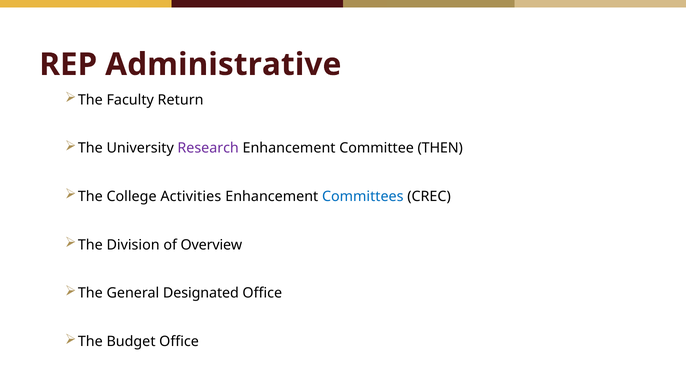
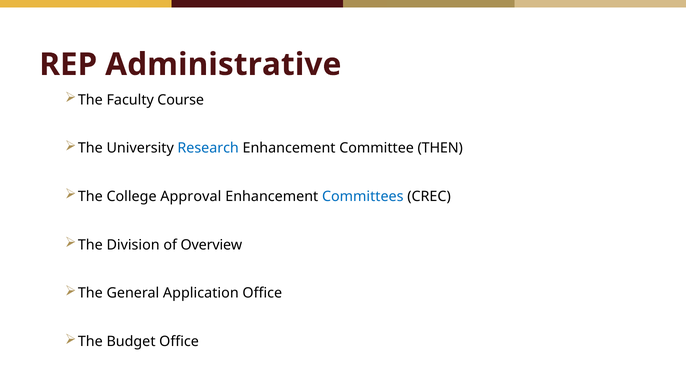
Return: Return -> Course (181, 100)
Research colour: purple -> blue (208, 148)
Activities: Activities -> Approval (191, 197)
Designated: Designated -> Application (201, 293)
